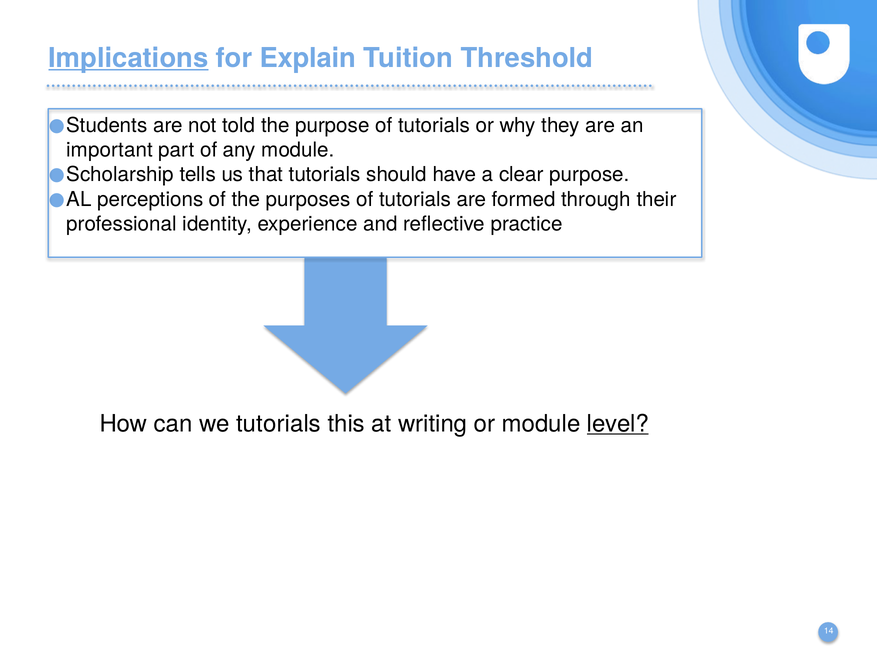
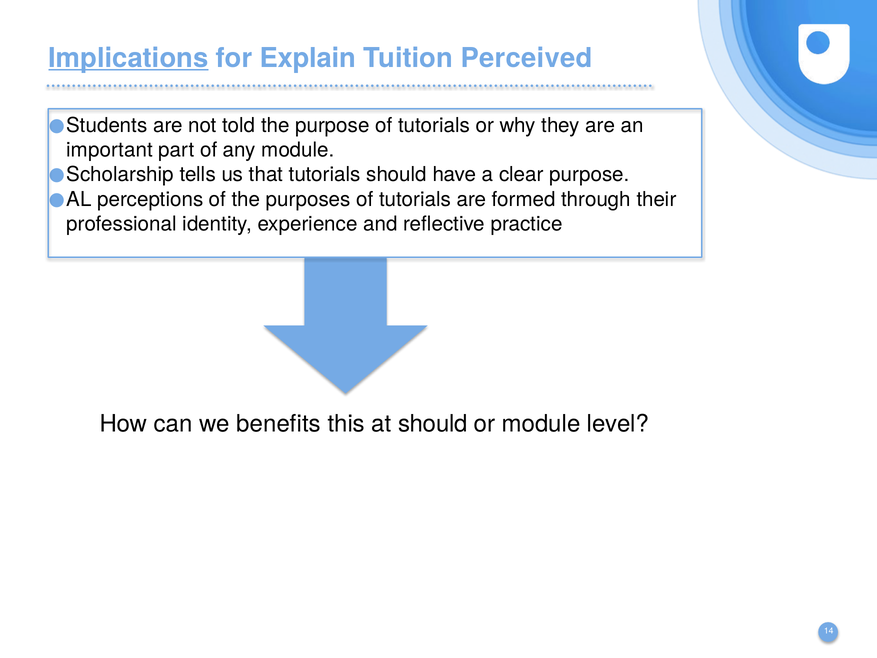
Threshold: Threshold -> Perceived (527, 58)
we tutorials: tutorials -> benefits (279, 424)
at writing: writing -> should (433, 424)
level underline: present -> none (618, 424)
